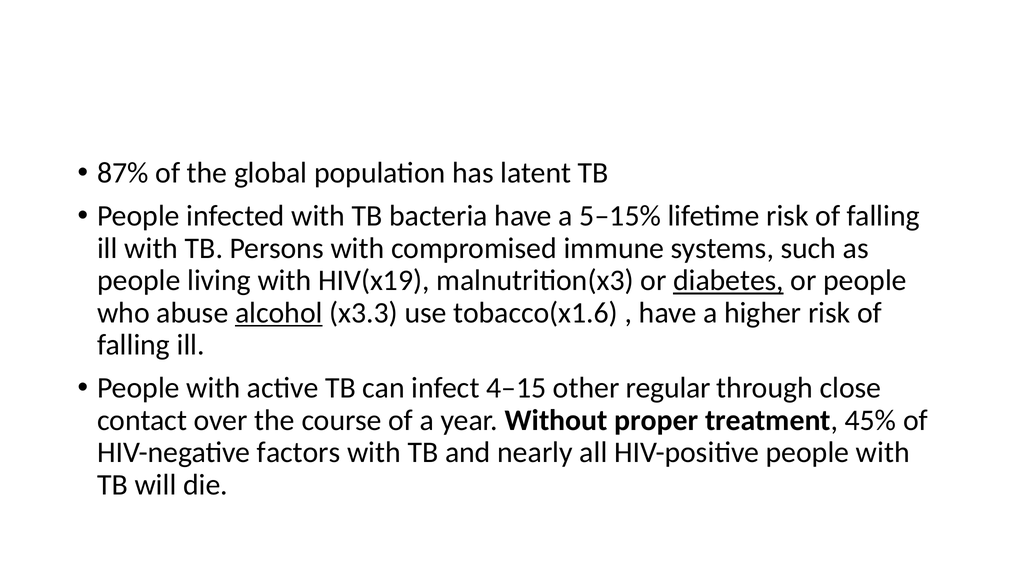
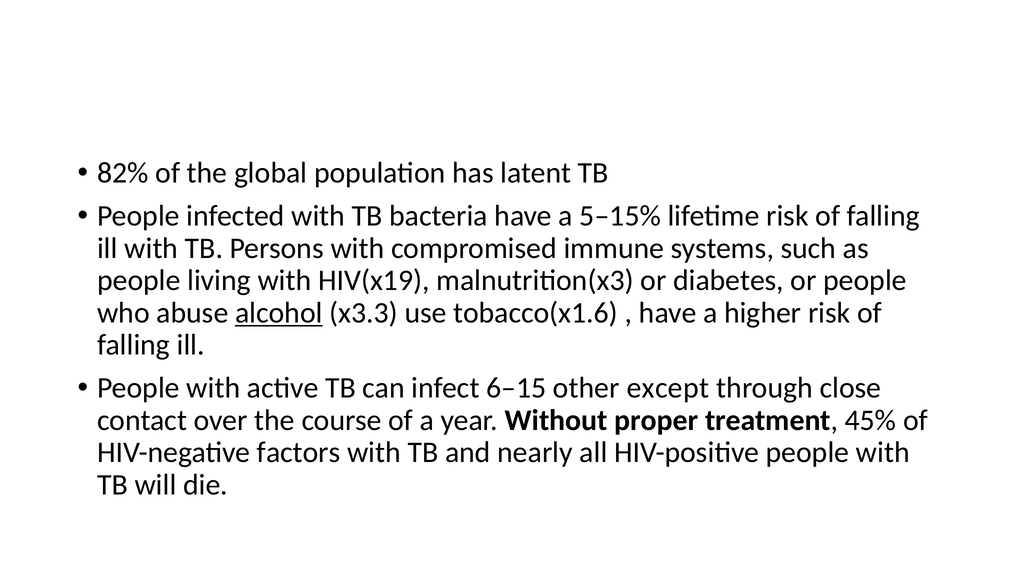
87%: 87% -> 82% (123, 173)
diabetes underline: present -> none (728, 280)
4–15: 4–15 -> 6–15 (516, 388)
regular: regular -> except (668, 388)
